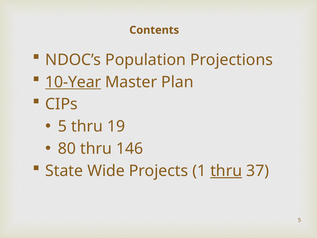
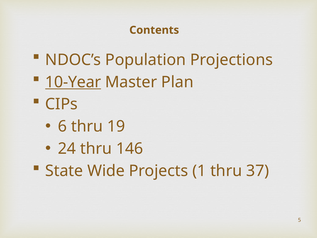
5: 5 -> 6 (62, 126)
80: 80 -> 24 (67, 149)
thru underline: present -> none (226, 171)
